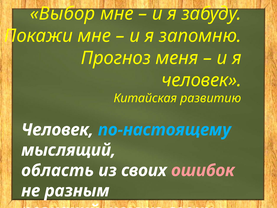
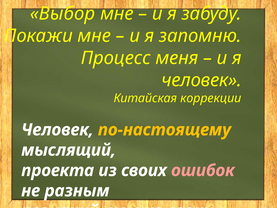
Прогноз: Прогноз -> Процесс (116, 58)
развитию: развитию -> коррекции (211, 98)
по-настоящему colour: light blue -> yellow (165, 130)
область: область -> проекта (58, 170)
